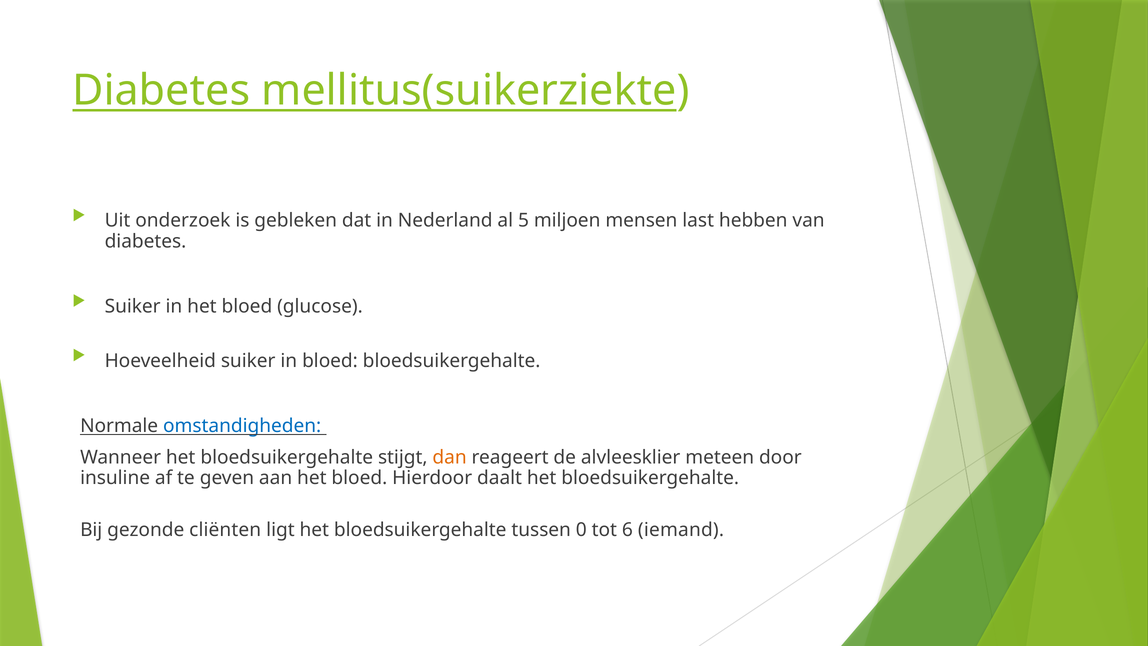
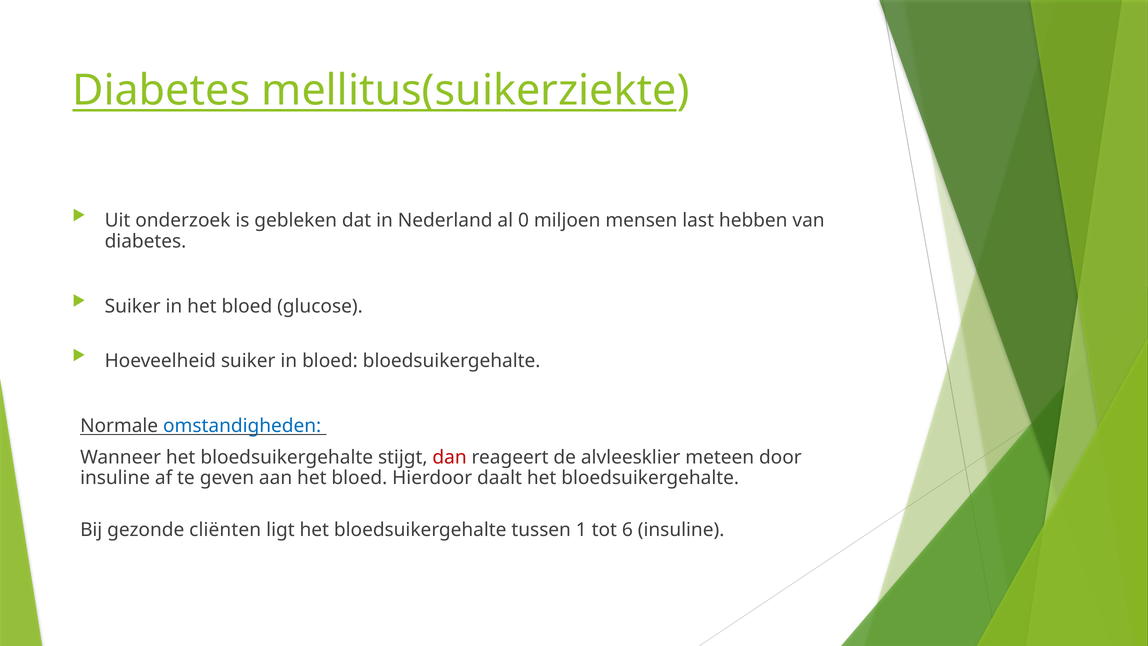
5: 5 -> 0 (523, 221)
dan colour: orange -> red (450, 457)
0: 0 -> 1 (581, 530)
6 iemand: iemand -> insuline (681, 530)
